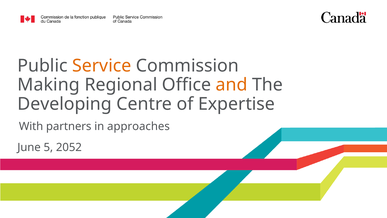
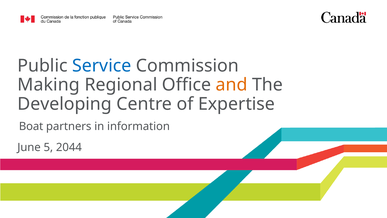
Service colour: orange -> blue (102, 66)
With: With -> Boat (31, 126)
approaches: approaches -> information (139, 126)
2052: 2052 -> 2044 (69, 147)
